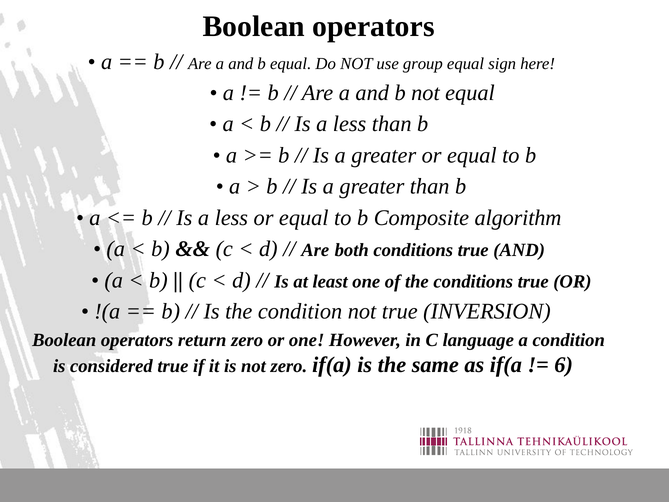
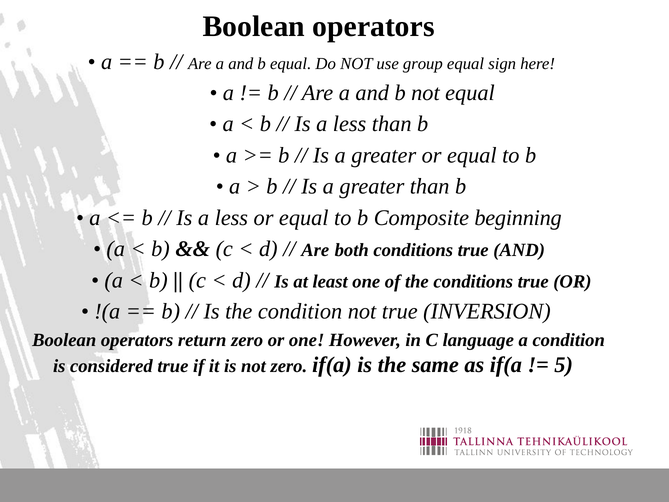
algorithm: algorithm -> beginning (518, 218)
6: 6 -> 5 (564, 365)
